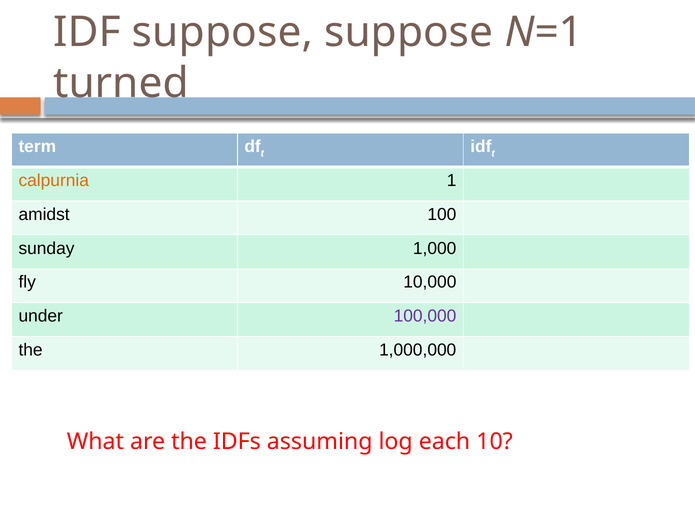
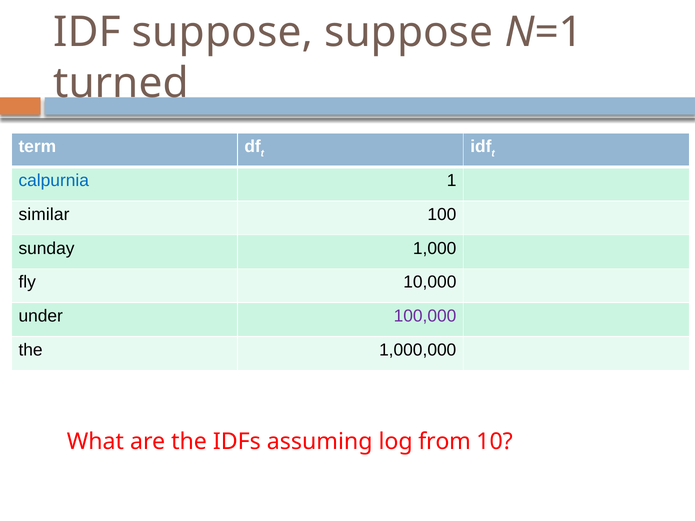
calpurnia colour: orange -> blue (54, 181)
amidst: amidst -> similar (44, 215)
each: each -> from (445, 442)
